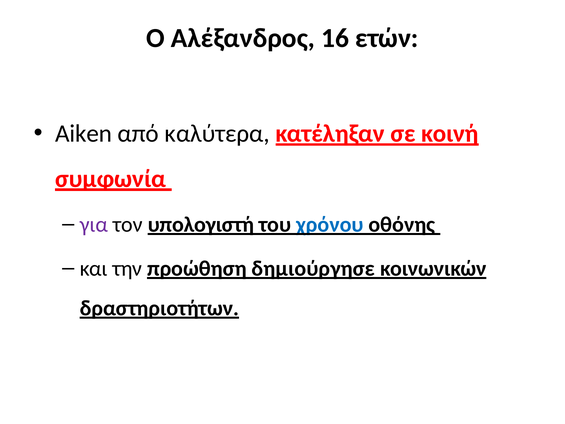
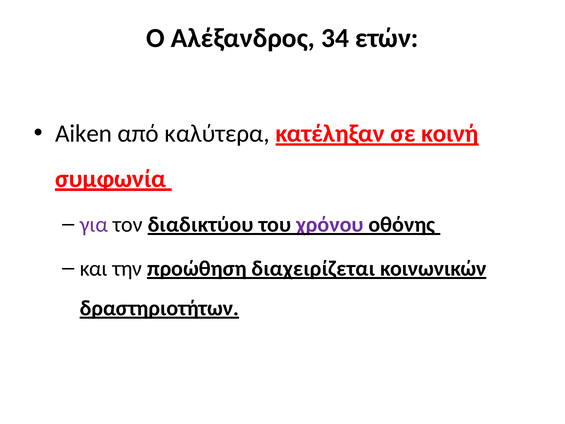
16: 16 -> 34 (335, 38)
υπολογιστή: υπολογιστή -> διαδικτύου (201, 224)
χρόνου colour: blue -> purple (330, 224)
δημιούργησε: δημιούργησε -> διαχειρίζεται (313, 268)
